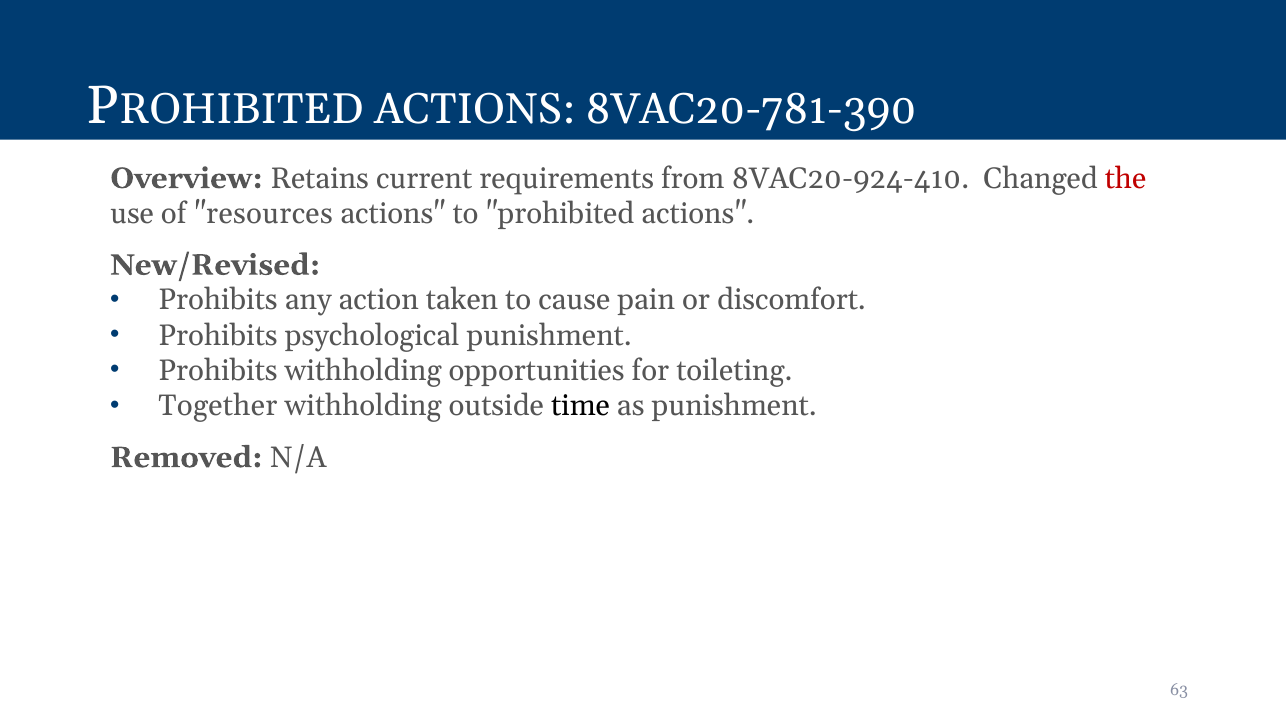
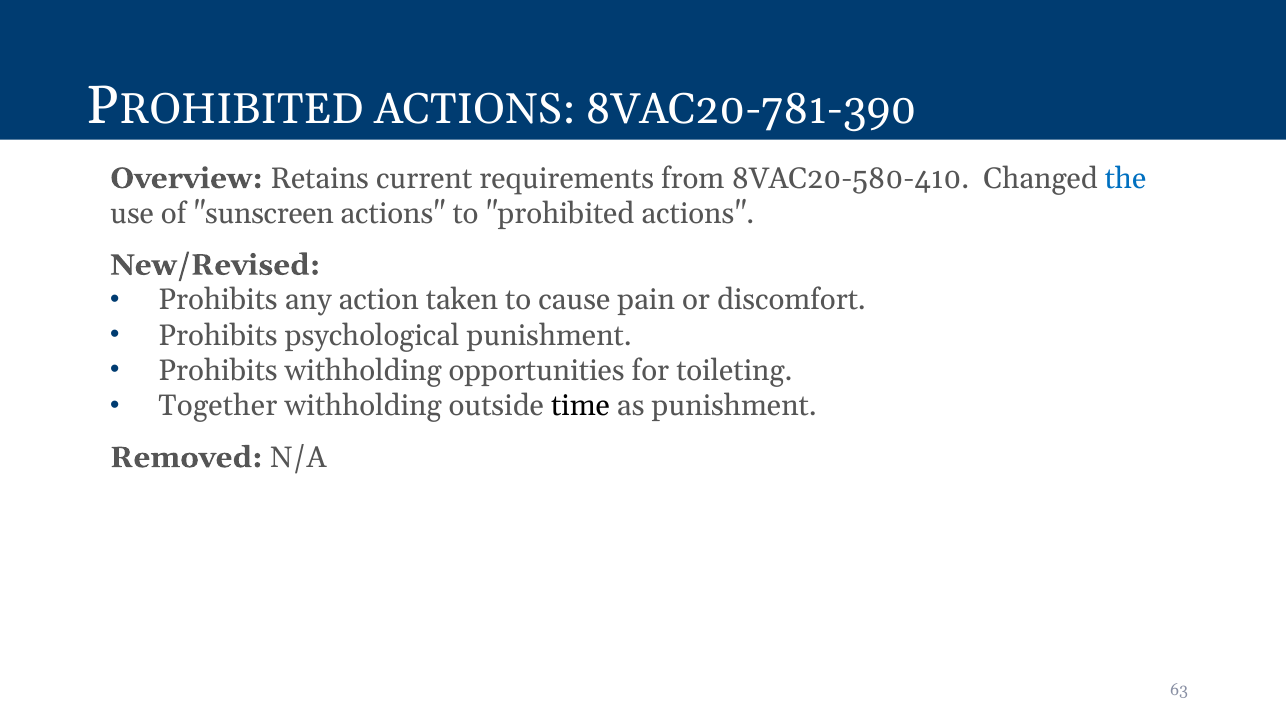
8VAC20-924-410: 8VAC20-924-410 -> 8VAC20-580-410 (850, 178)
the colour: red -> blue (1126, 178)
resources: resources -> sunscreen (264, 214)
